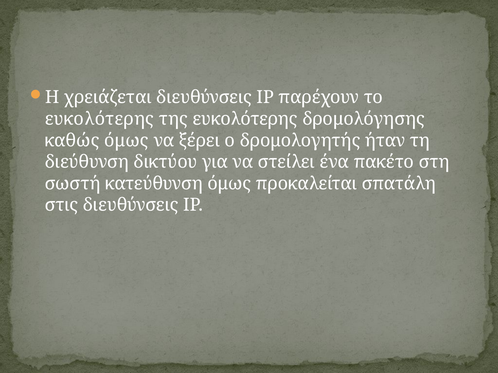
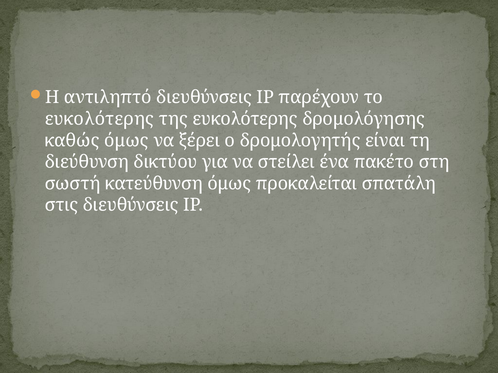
χρειάζεται: χρειάζεται -> αντιληπτό (108, 97)
ήταν: ήταν -> είναι (385, 141)
